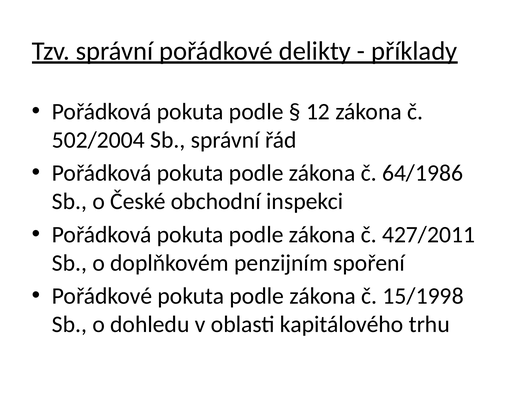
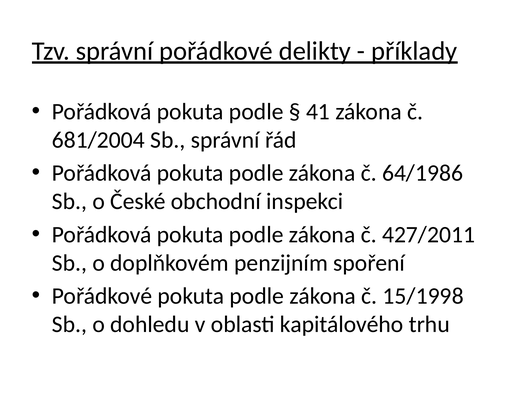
12: 12 -> 41 (318, 112)
502/2004: 502/2004 -> 681/2004 (98, 140)
